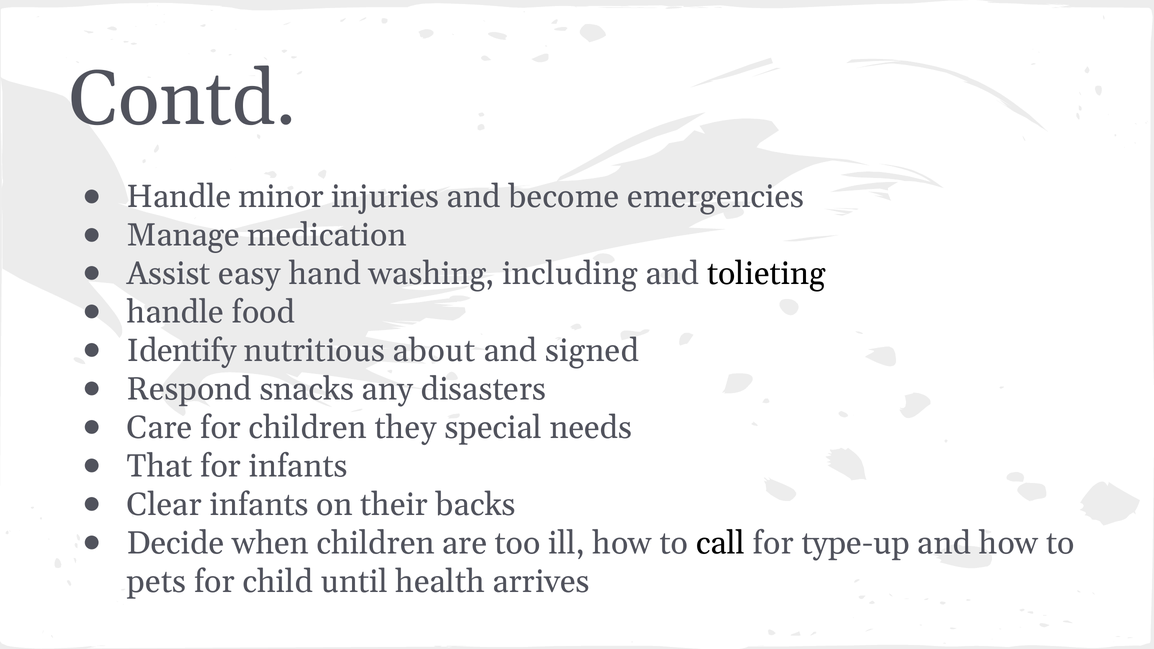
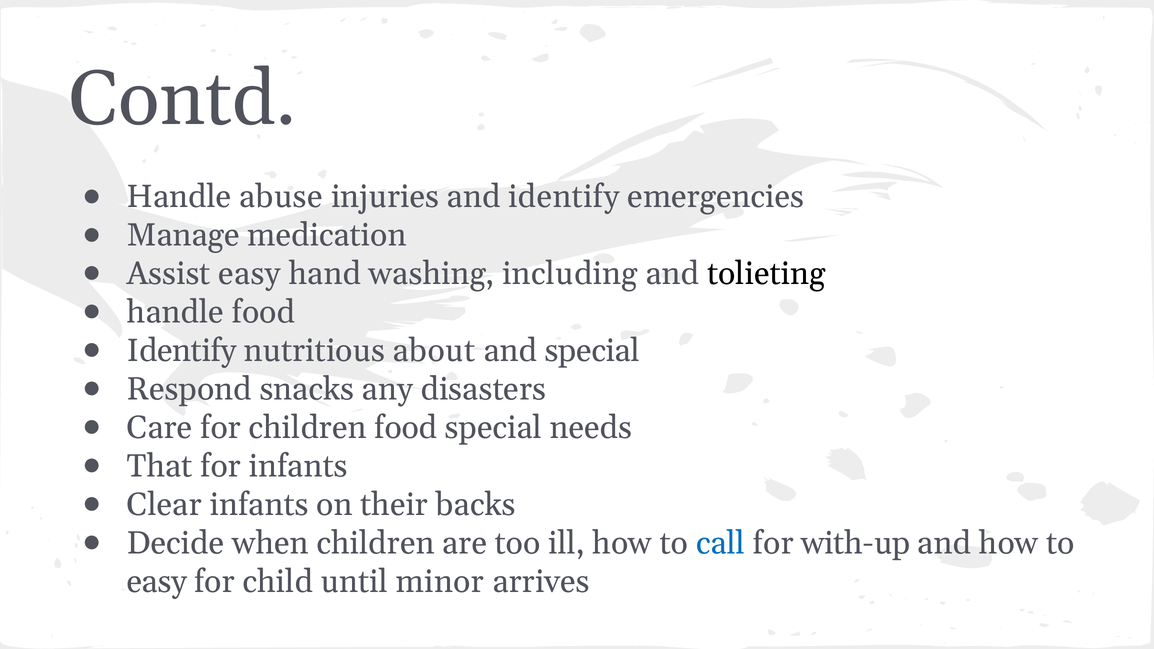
minor: minor -> abuse (281, 197)
and become: become -> identify (564, 197)
and signed: signed -> special (592, 351)
children they: they -> food (406, 428)
call colour: black -> blue (720, 543)
type-up: type-up -> with-up (856, 543)
pets: pets -> easy (157, 582)
health: health -> minor (440, 582)
